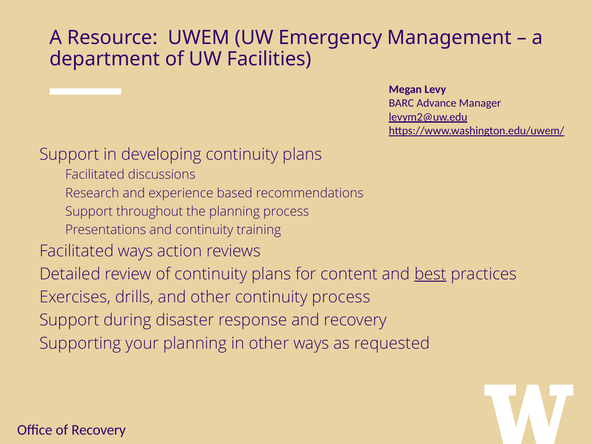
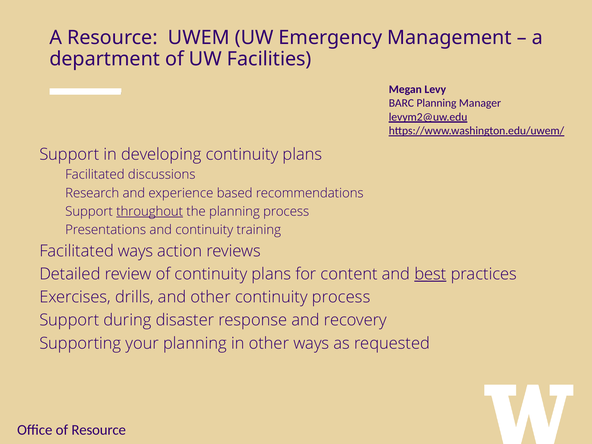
BARC Advance: Advance -> Planning (436, 103)
throughout underline: none -> present (150, 211)
of Recovery: Recovery -> Resource (99, 430)
